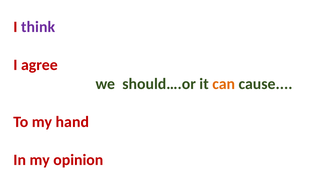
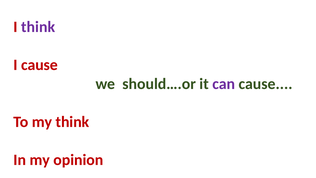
I agree: agree -> cause (40, 65)
can colour: orange -> purple (224, 84)
my hand: hand -> think (72, 122)
